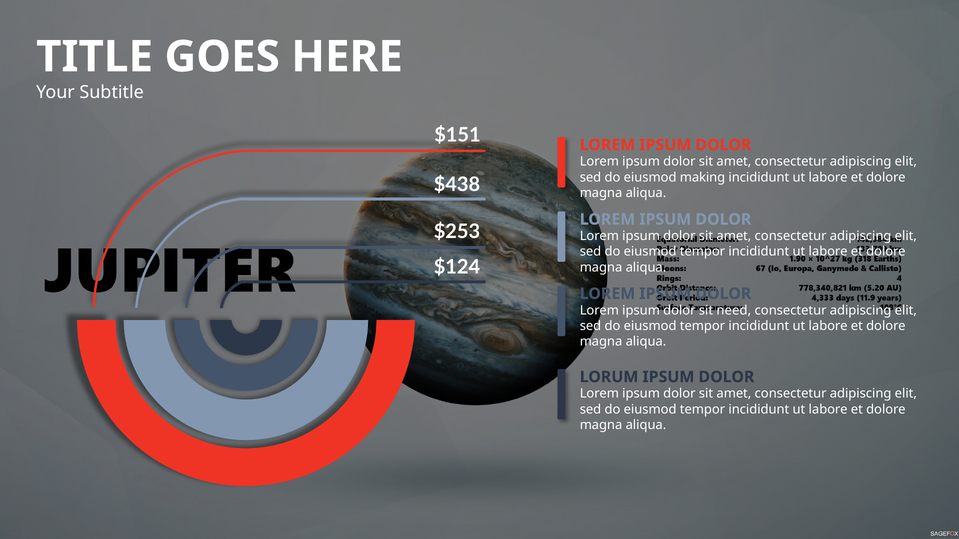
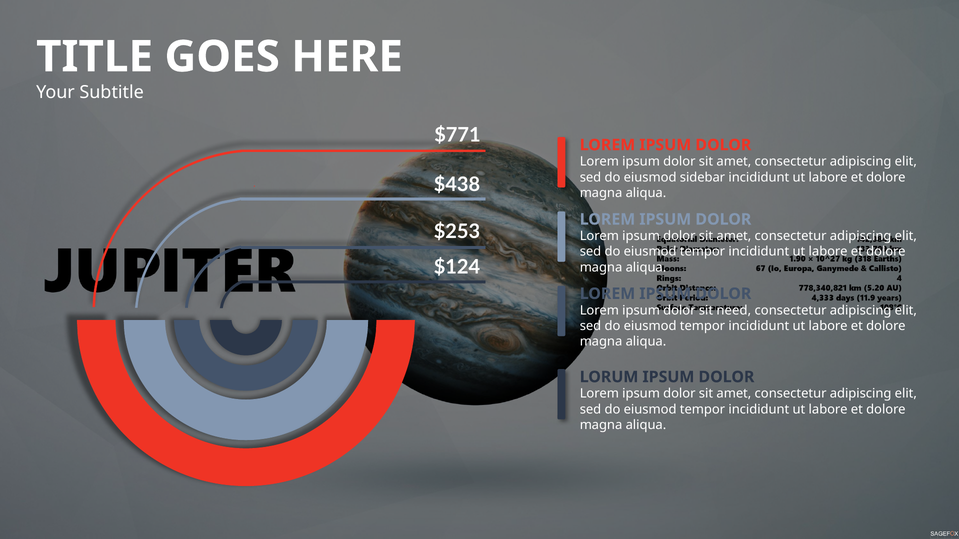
$151: $151 -> $771 (457, 135)
making: making -> sidebar (702, 177)
